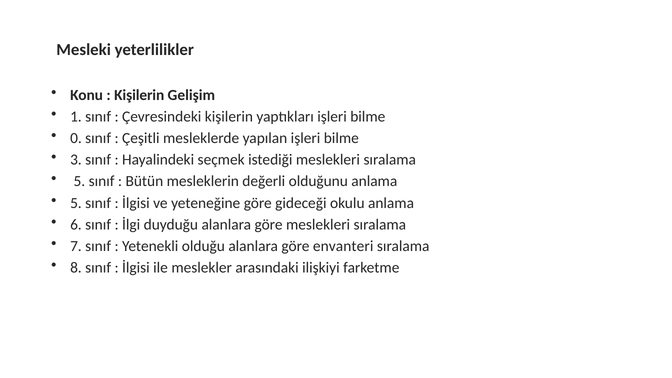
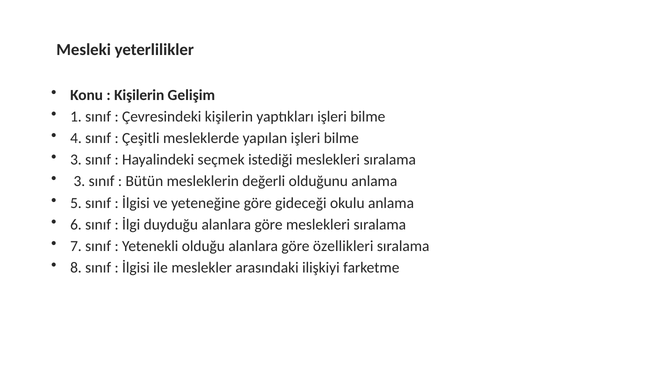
0: 0 -> 4 (76, 138)
5: 5 -> 3 (79, 181)
envanteri: envanteri -> özellikleri (343, 246)
